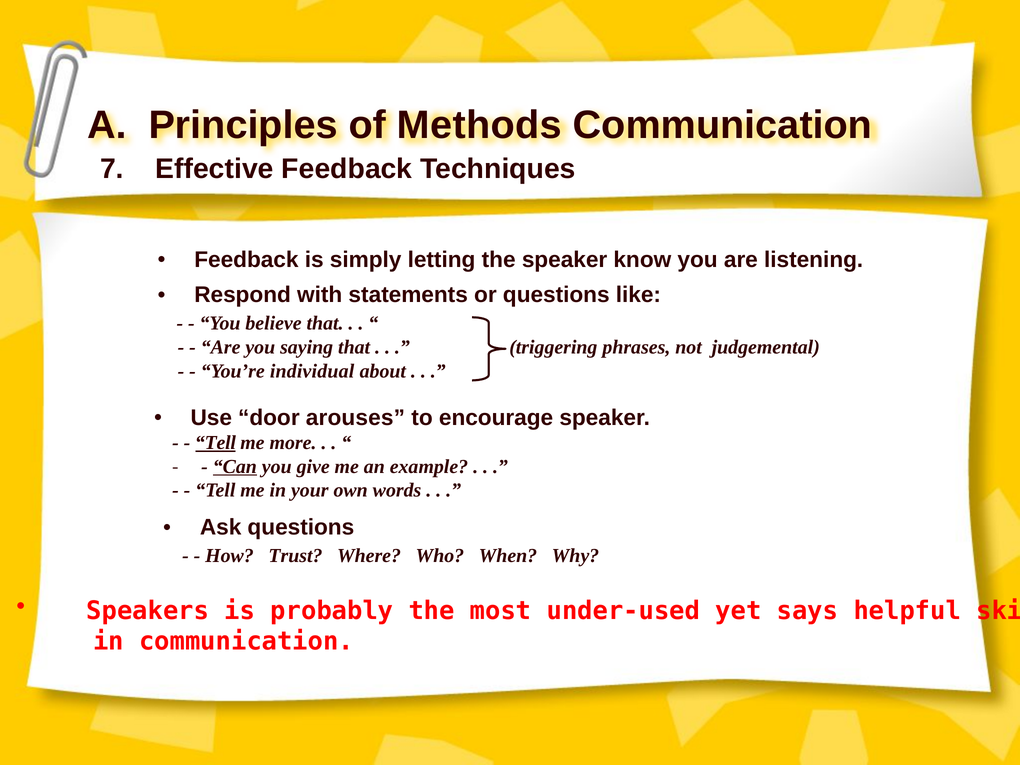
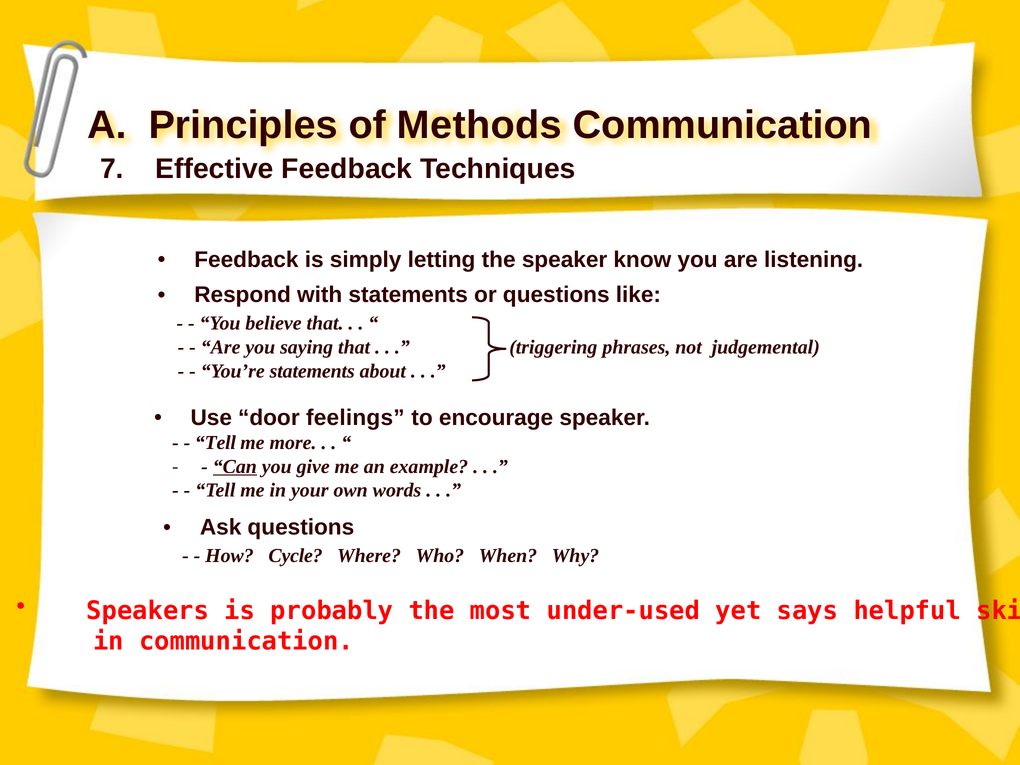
You’re individual: individual -> statements (312, 371)
arouses: arouses -> feelings (355, 418)
Tell underline: present -> none (215, 443)
Trust: Trust -> Cycle (296, 556)
